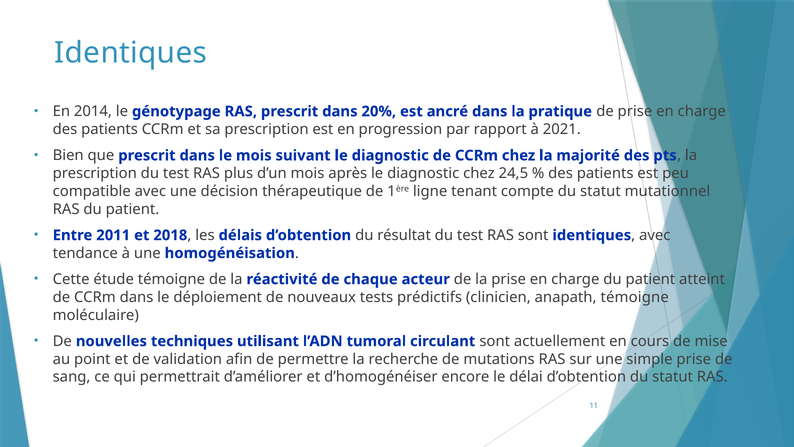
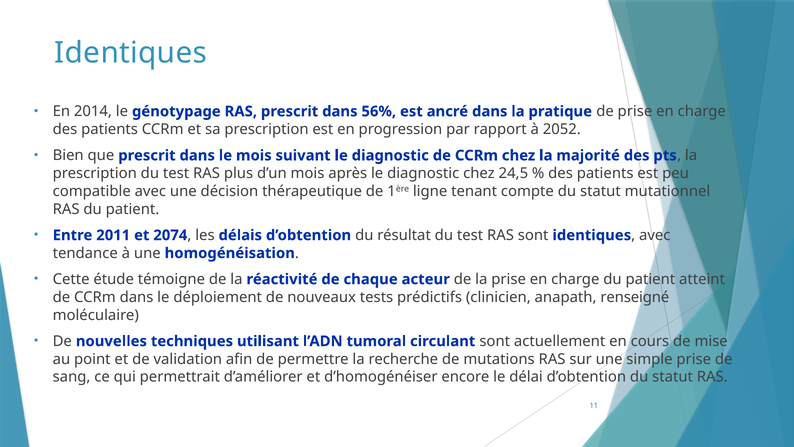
20%: 20% -> 56% (379, 111)
2021: 2021 -> 2052 (562, 129)
2018: 2018 -> 2074 (170, 235)
anapath témoigne: témoigne -> renseigné (635, 297)
